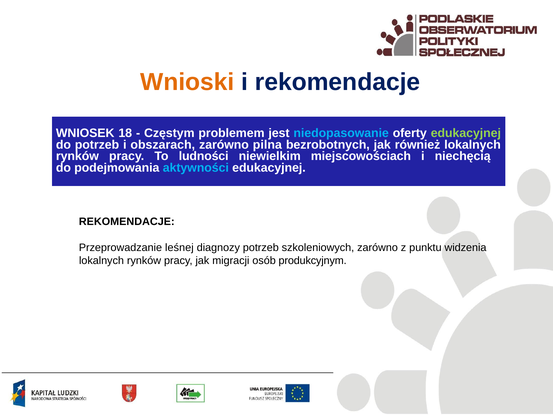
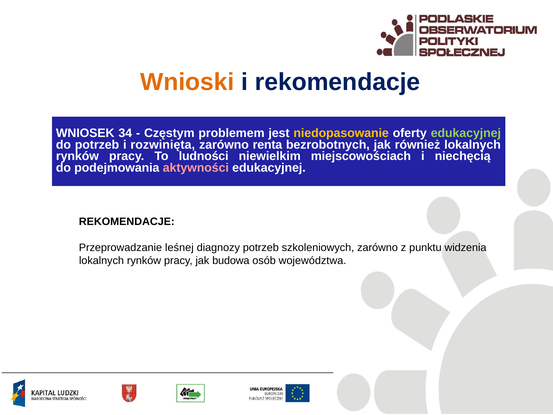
18: 18 -> 34 (125, 133)
niedopasowanie colour: light blue -> yellow (341, 133)
obszarach: obszarach -> rozwinięta (163, 145)
pilna: pilna -> renta (267, 145)
aktywności colour: light blue -> pink (196, 168)
migracji: migracji -> budowa (231, 260)
produkcyjnym: produkcyjnym -> województwa (313, 260)
